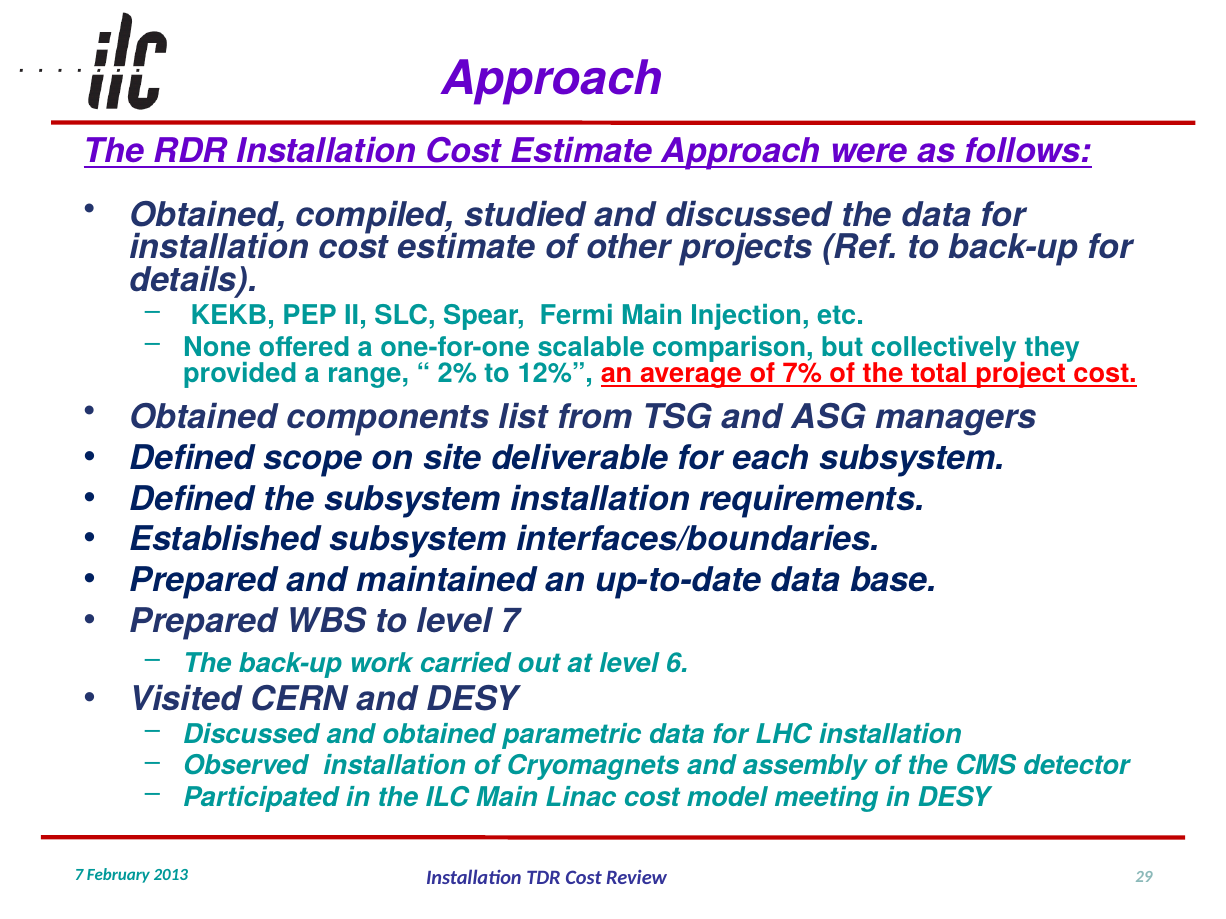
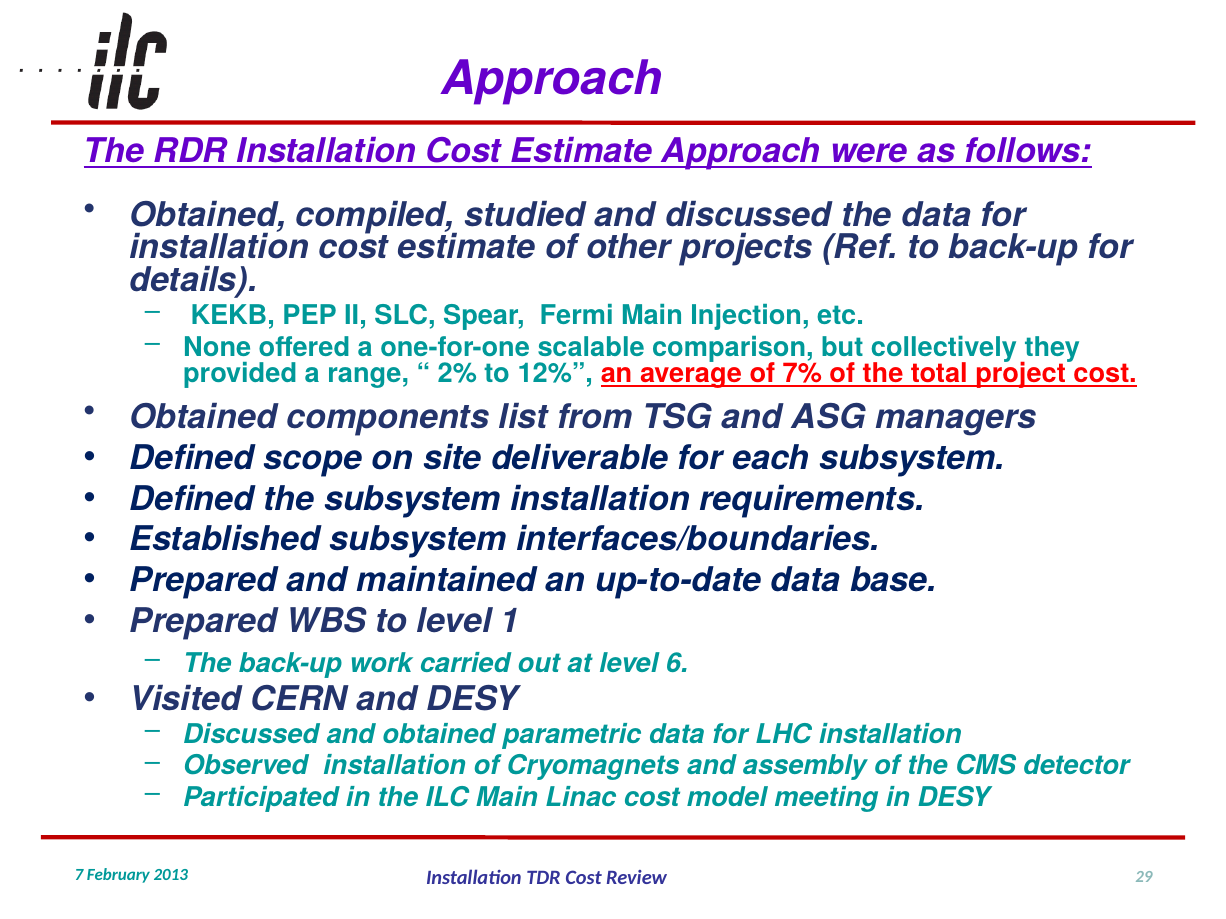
level 7: 7 -> 1 (510, 622)
